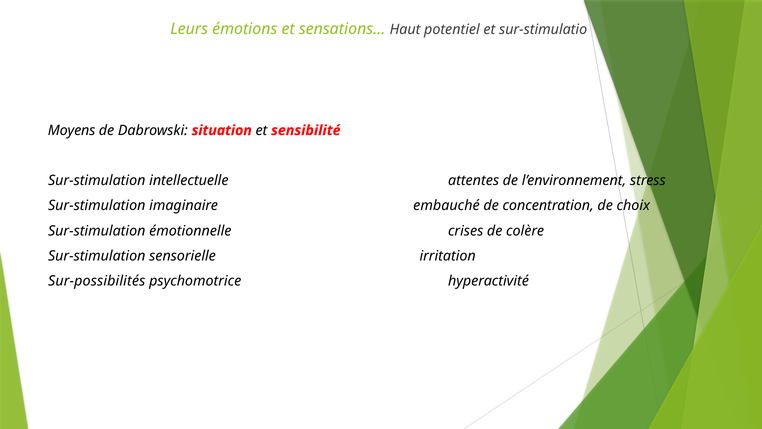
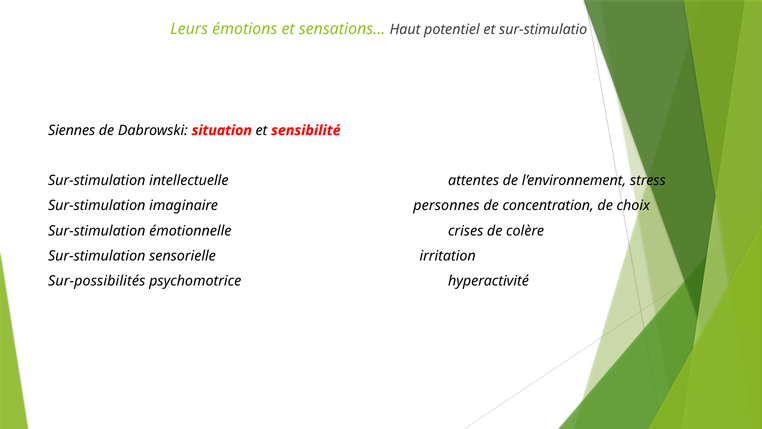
Moyens: Moyens -> Siennes (72, 130)
embauché: embauché -> personnes (446, 206)
